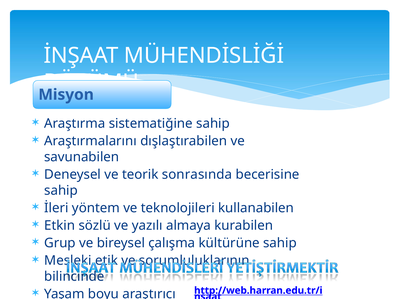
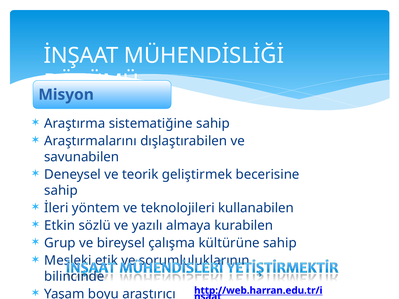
sonrasında: sonrasında -> geliştirmek (197, 175)
